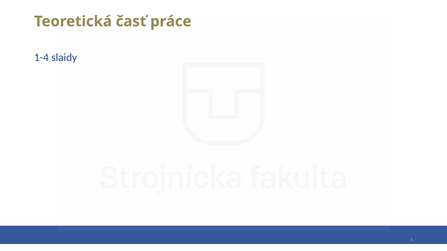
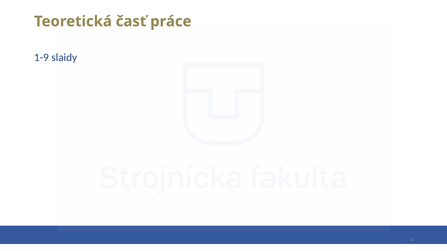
1-4: 1-4 -> 1-9 (41, 57)
